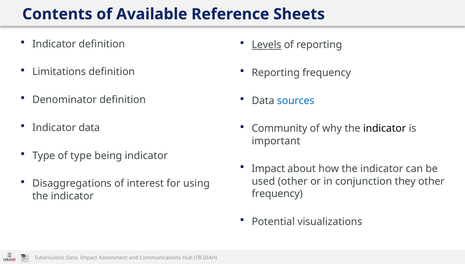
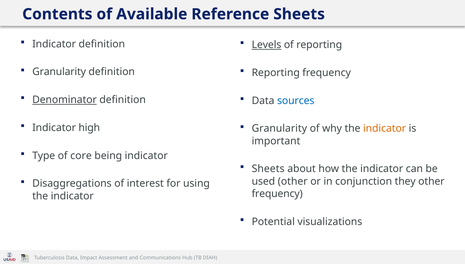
Limitations: Limitations -> Granularity (59, 72)
Denominator underline: none -> present (65, 100)
Indicator data: data -> high (89, 128)
Community: Community -> Granularity (279, 128)
indicator colour: black -> orange (385, 128)
of type: type -> core (81, 155)
Impact: Impact -> Sheets (268, 169)
